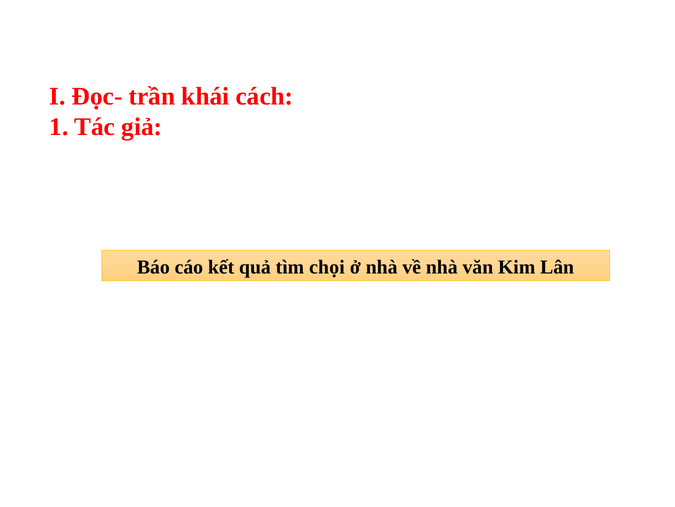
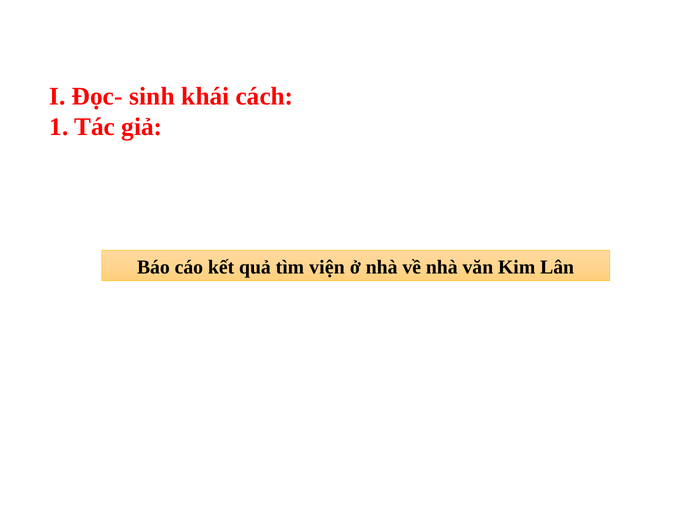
trần: trần -> sinh (152, 96)
chọi: chọi -> viện (327, 267)
